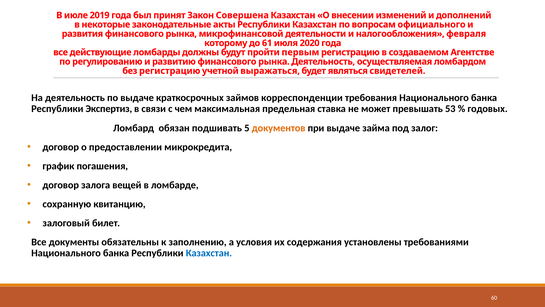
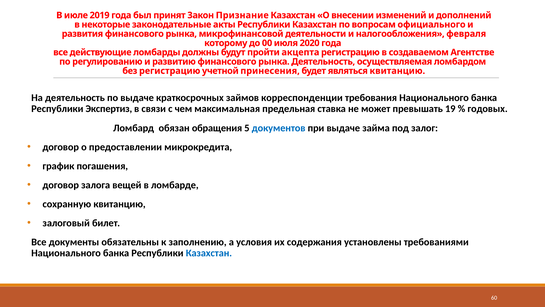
Совершена: Совершена -> Признание (242, 15)
61: 61 -> 00 (267, 43)
первым: первым -> акцепта (300, 52)
выражаться: выражаться -> принесения (270, 71)
являться свидетелей: свидетелей -> квитанцию (397, 71)
53: 53 -> 19 (450, 109)
подшивать: подшивать -> обращения (217, 128)
документов colour: orange -> blue (279, 128)
